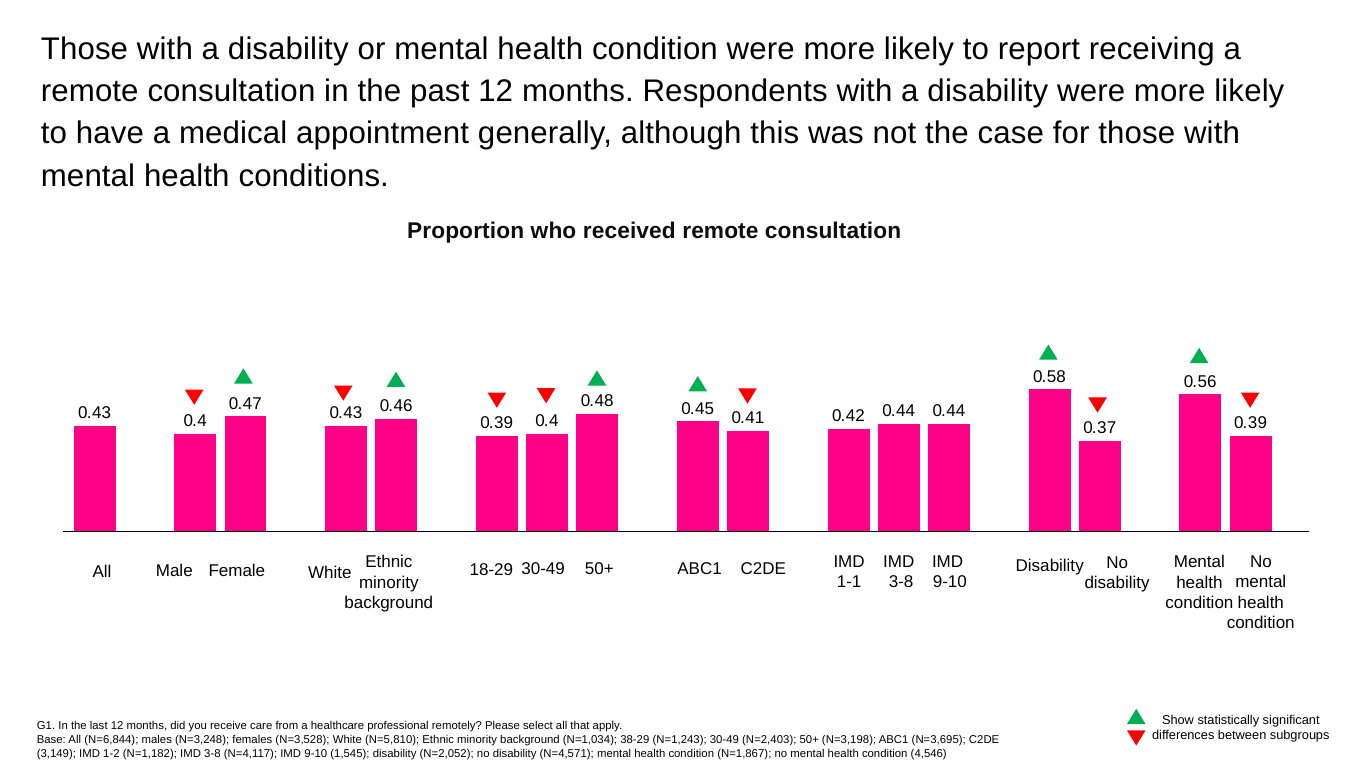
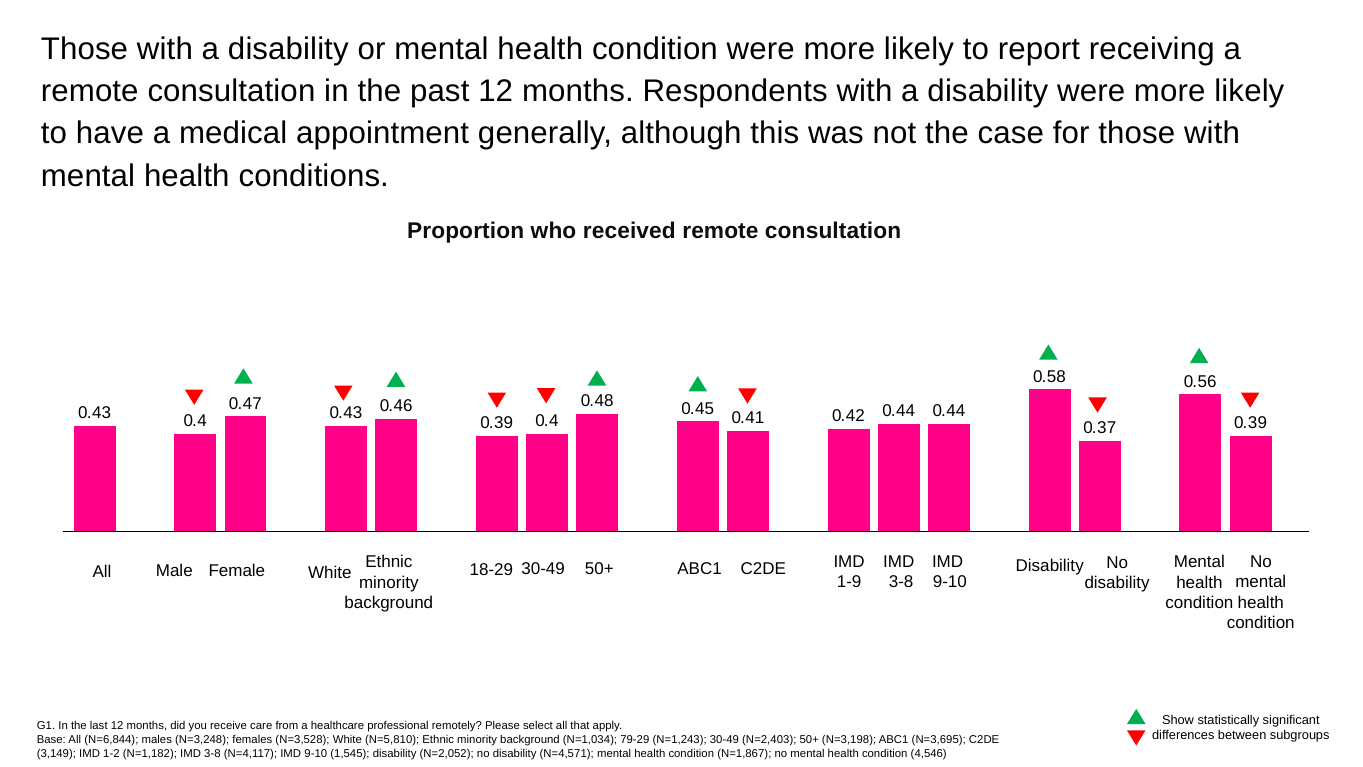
1-1: 1-1 -> 1-9 (849, 582)
38-29: 38-29 -> 79-29 (635, 739)
